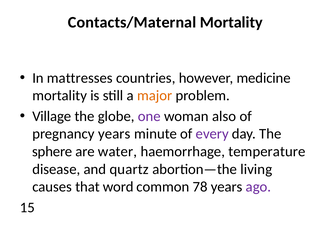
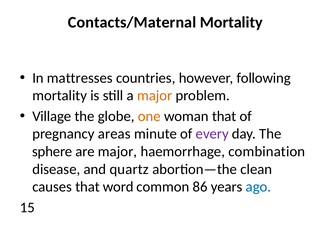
medicine: medicine -> following (264, 78)
one colour: purple -> orange (149, 116)
woman also: also -> that (224, 116)
pregnancy years: years -> areas (114, 134)
are water: water -> major (118, 152)
temperature: temperature -> combination (267, 152)
living: living -> clean (256, 169)
78: 78 -> 86 (200, 187)
ago colour: purple -> blue (258, 187)
